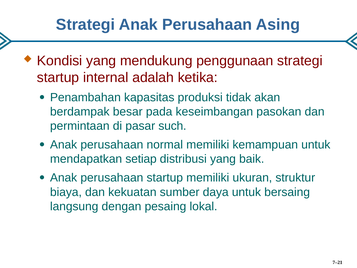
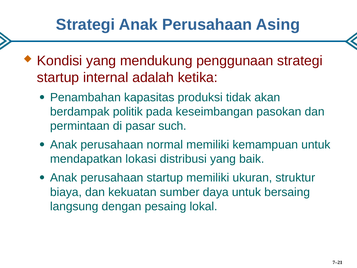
besar: besar -> politik (128, 112)
setiap: setiap -> lokasi (141, 159)
